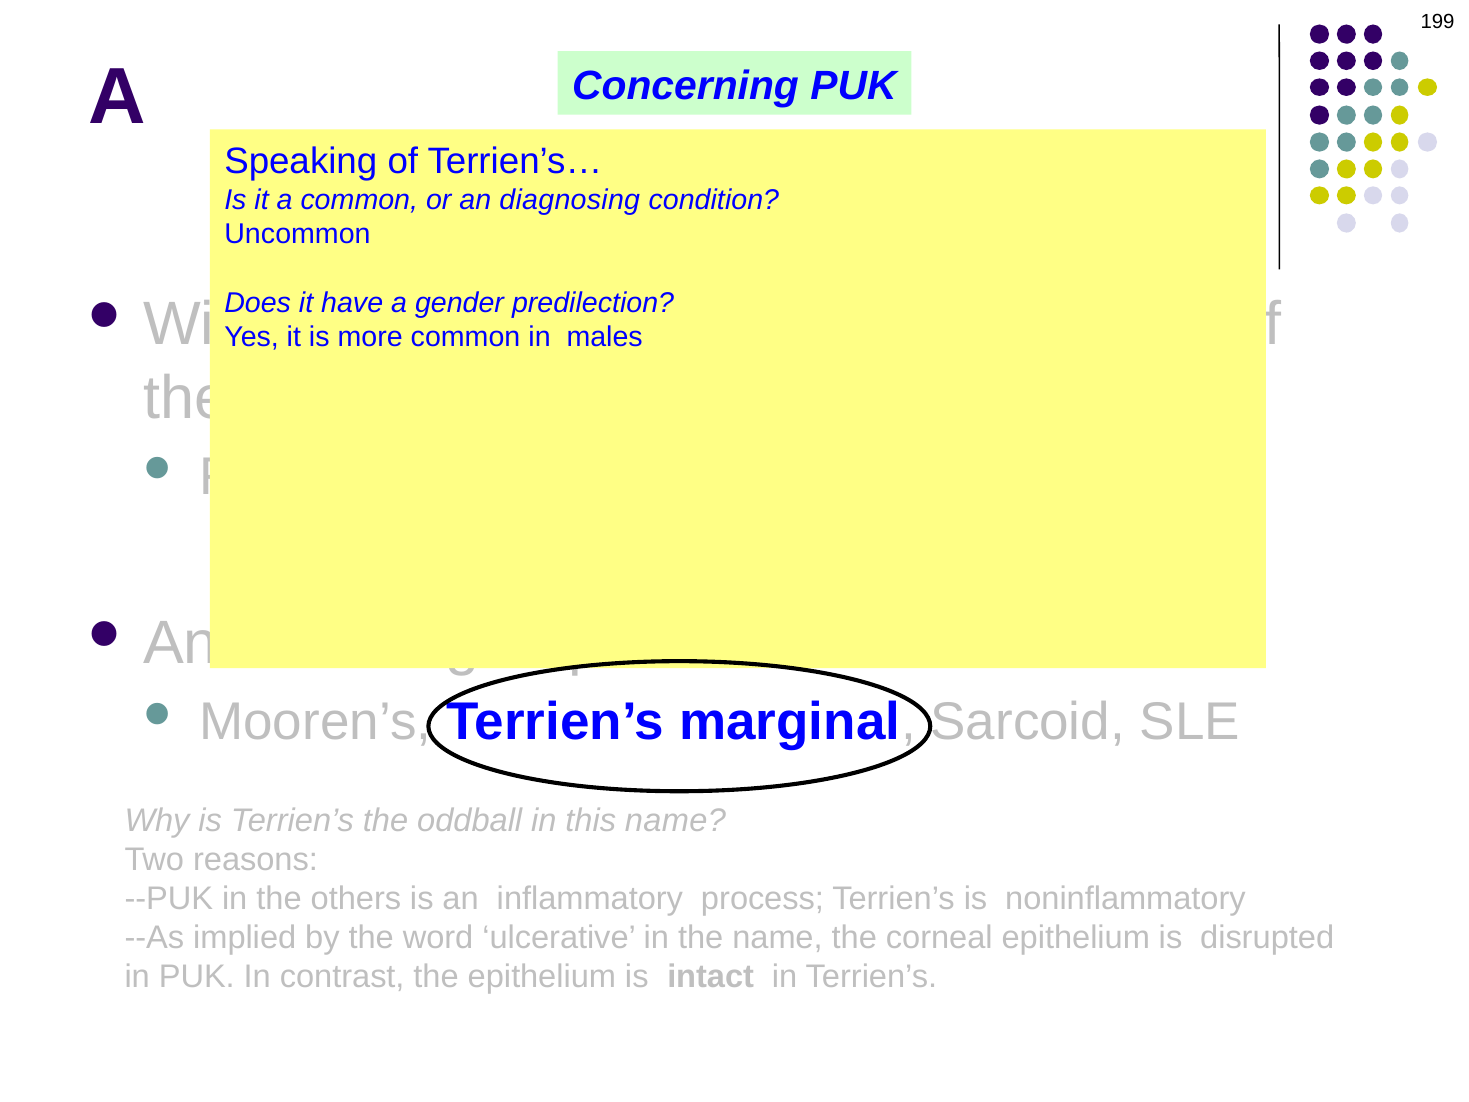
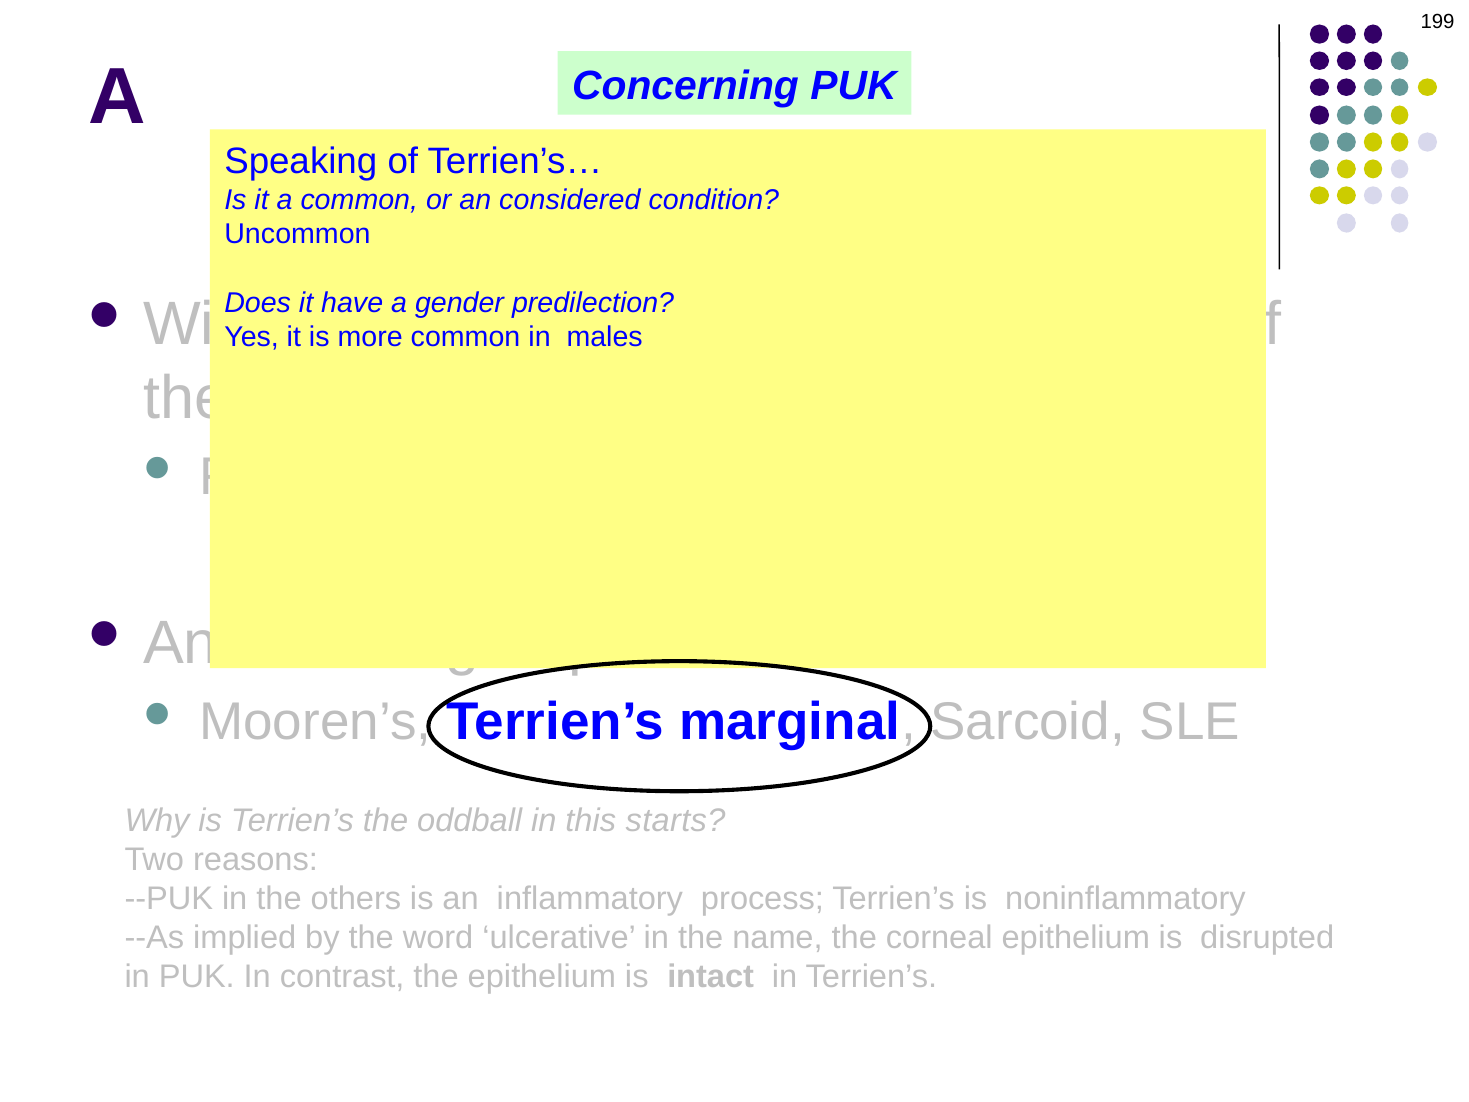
diagnosing: diagnosing -> considered (570, 200)
this name: name -> starts (676, 820)
